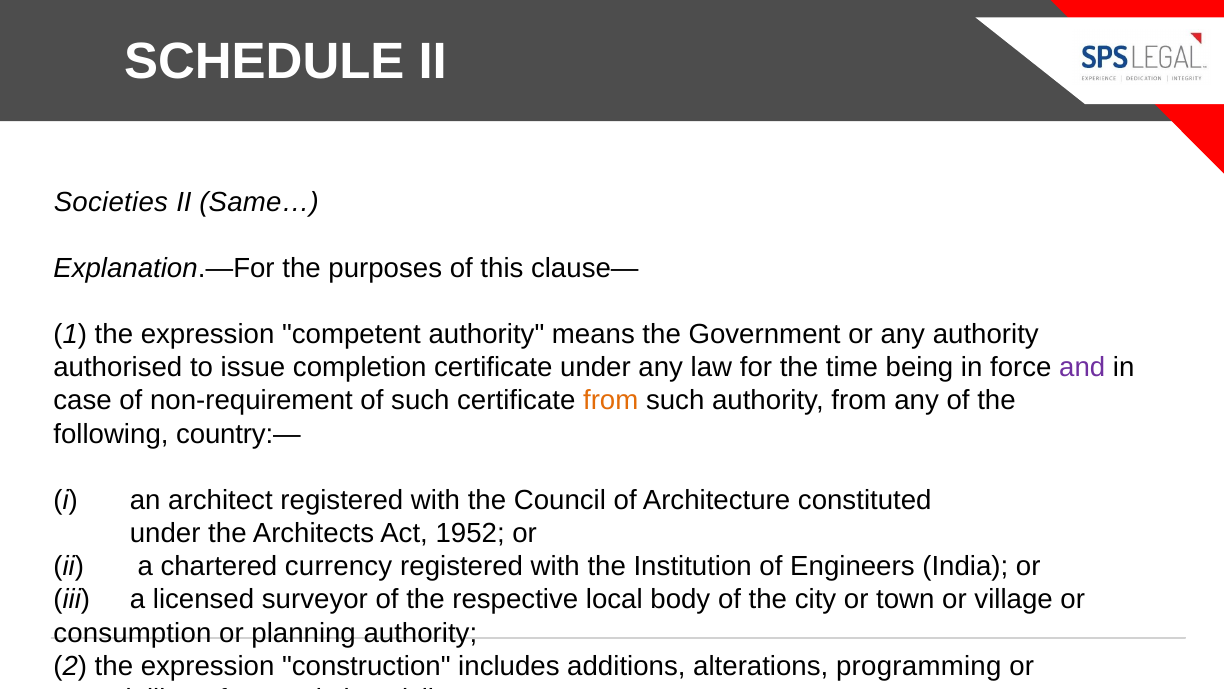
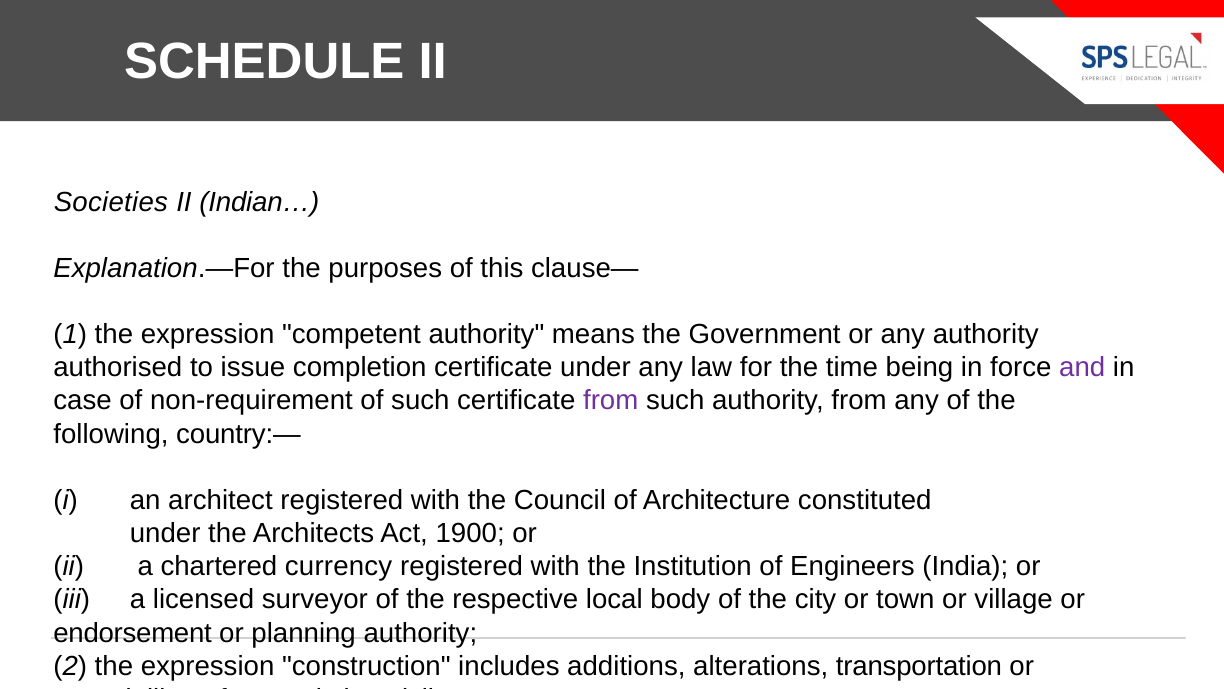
Same…: Same… -> Indian… (259, 202)
from colour: orange -> purple (611, 401)
1952: 1952 -> 1900 (470, 533)
consumption: consumption -> endorsement (133, 632)
programming: programming -> transportation (919, 666)
